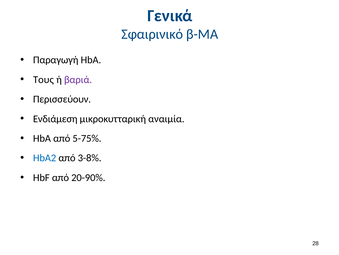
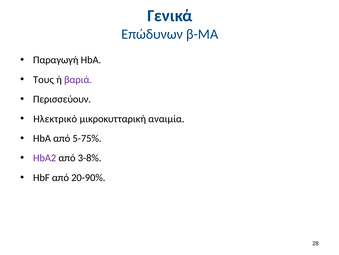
Σφαιρινικό: Σφαιρινικό -> Επώδυνων (152, 34)
Ενδιάμεση: Ενδιάμεση -> Ηλεκτρικό (55, 118)
HbA2 colour: blue -> purple (45, 158)
